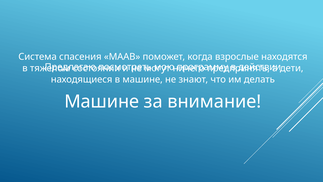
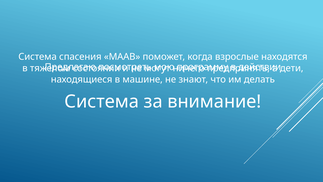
Машине: Машине -> Система (102, 101)
